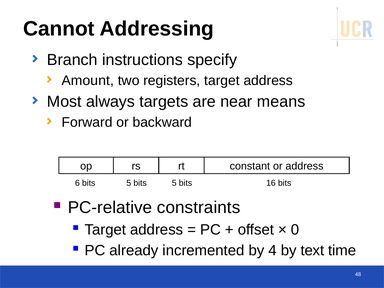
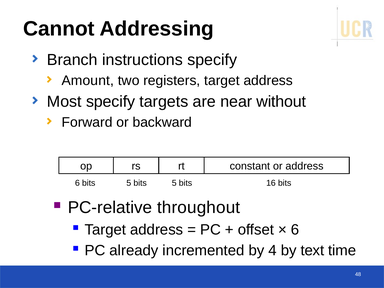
Most always: always -> specify (111, 102)
means: means -> without (281, 102)
constraints: constraints -> throughout (199, 208)
0: 0 -> 6 (295, 230)
